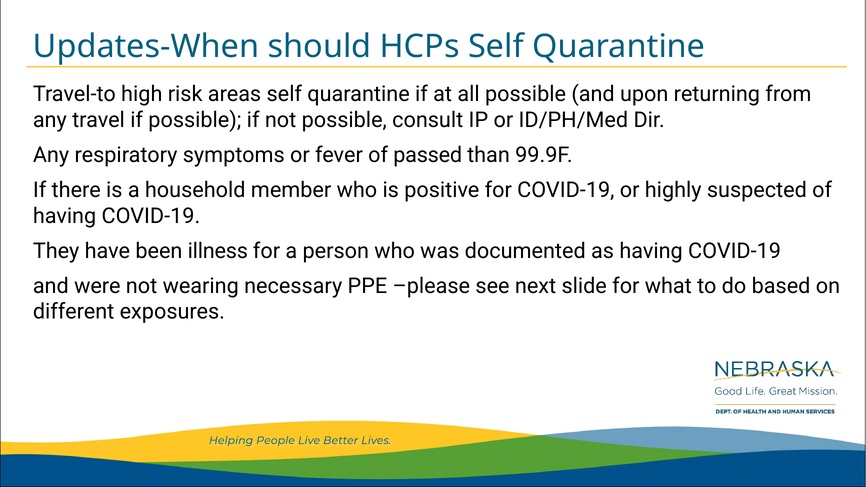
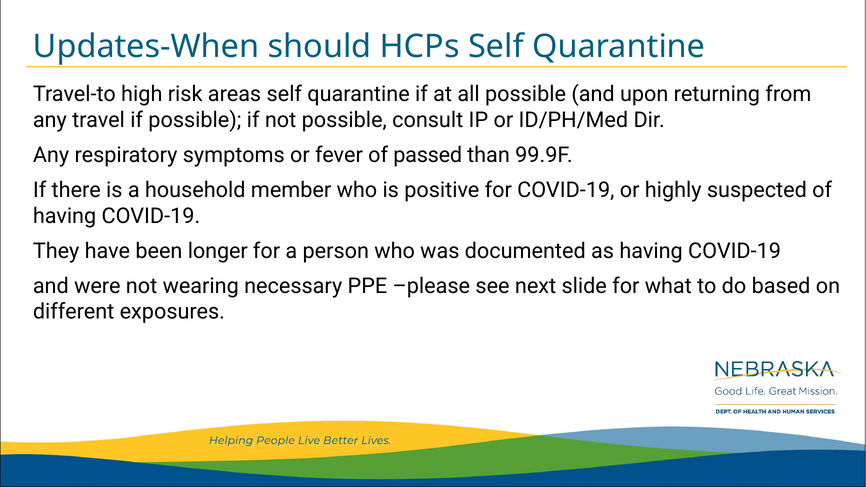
illness: illness -> longer (218, 251)
